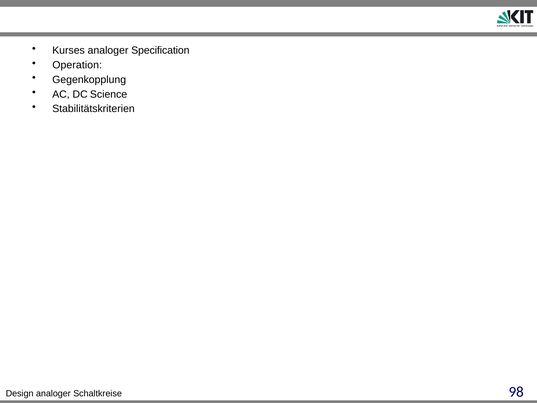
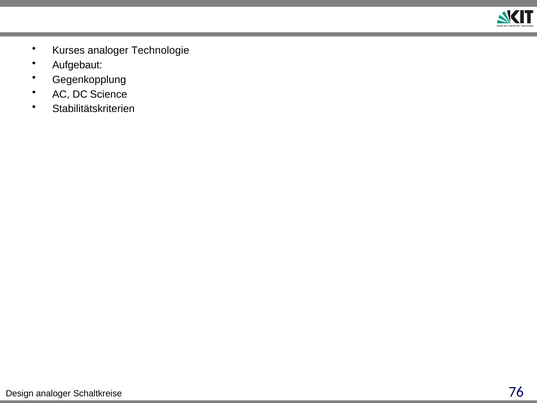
Specification: Specification -> Technologie (160, 50)
Operation: Operation -> Aufgebaut (77, 65)
98: 98 -> 76 (516, 392)
